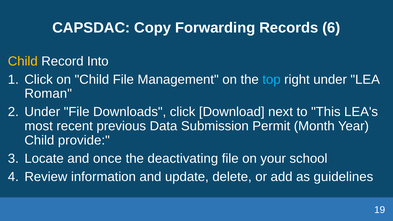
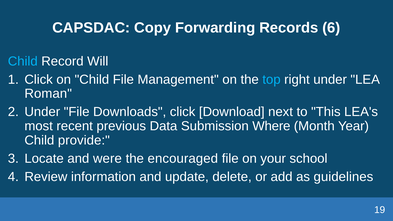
Child colour: yellow -> light blue (23, 61)
Into: Into -> Will (98, 61)
Permit: Permit -> Where (271, 126)
once: once -> were (107, 159)
deactivating: deactivating -> encouraged (183, 159)
